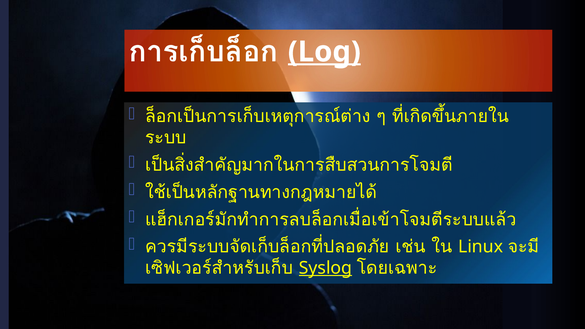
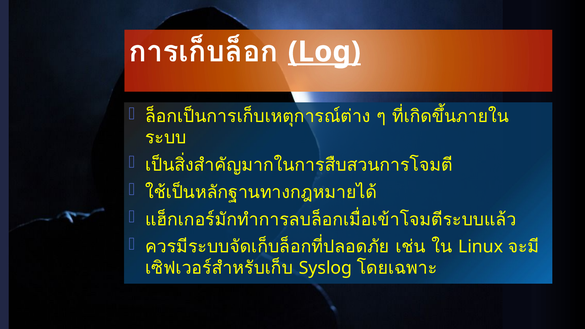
Syslog underline: present -> none (326, 268)
